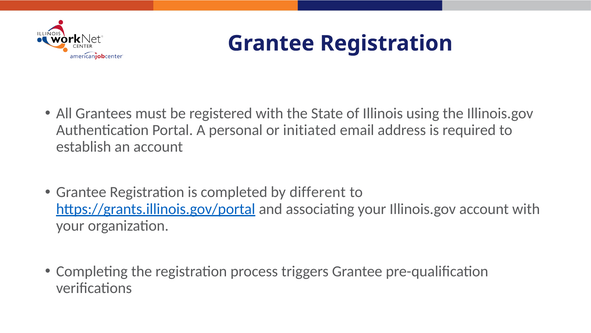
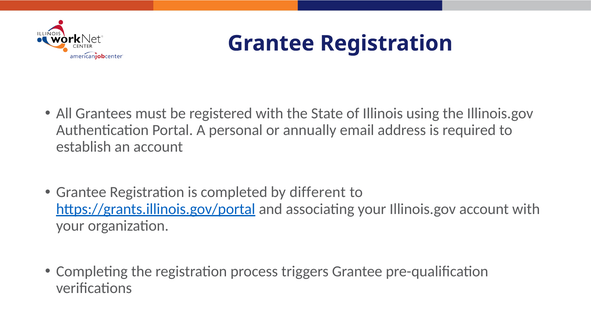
initiated: initiated -> annually (310, 130)
